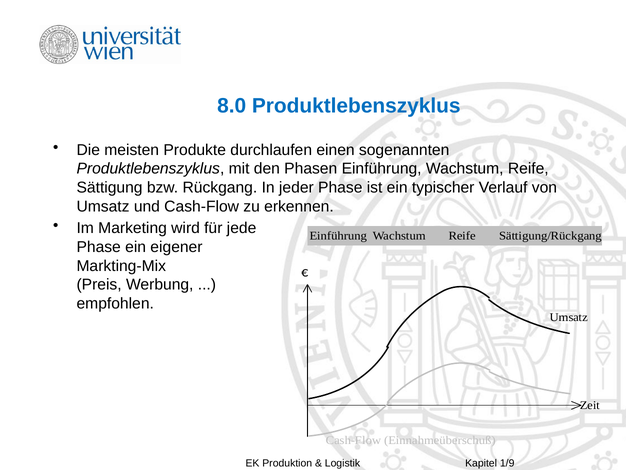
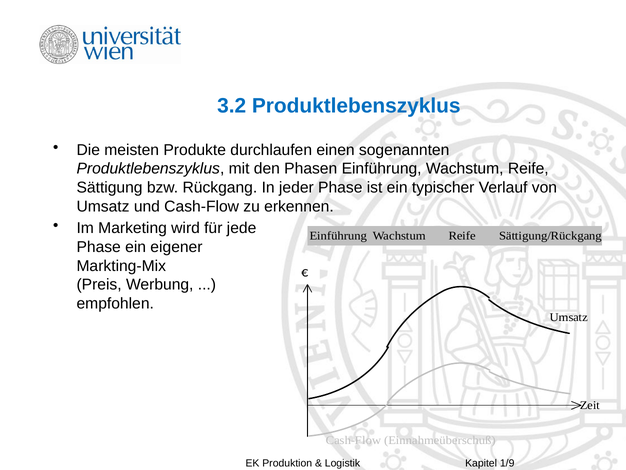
8.0: 8.0 -> 3.2 (232, 106)
